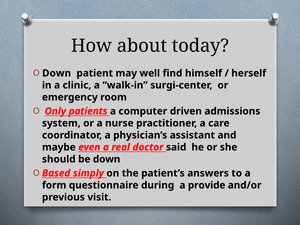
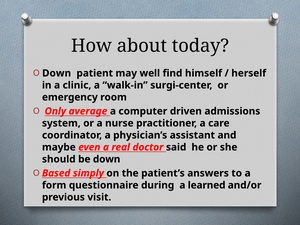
patients: patients -> average (88, 111)
provide: provide -> learned (207, 185)
